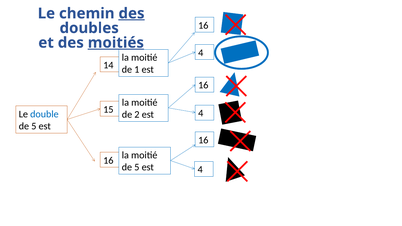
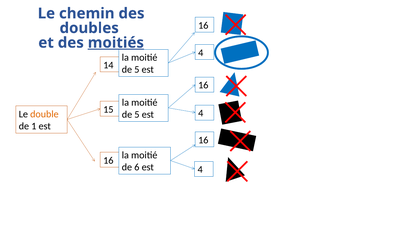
des underline: present -> none (132, 13)
1: 1 -> 5 (137, 70)
double colour: blue -> orange (44, 114)
2: 2 -> 5 (137, 115)
5: 5 -> 1 (34, 126)
5: 5 -> 6 (137, 167)
